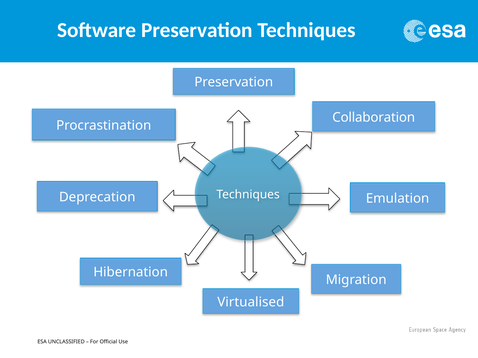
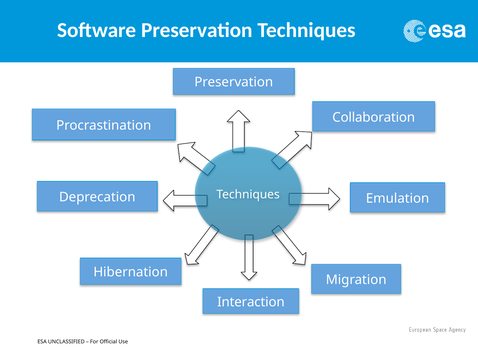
Virtualised: Virtualised -> Interaction (251, 302)
